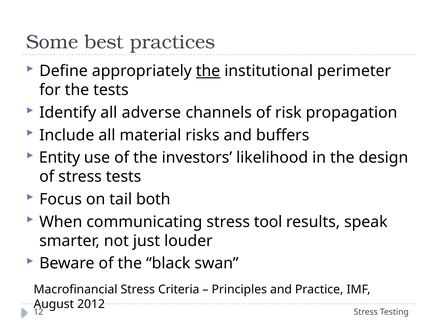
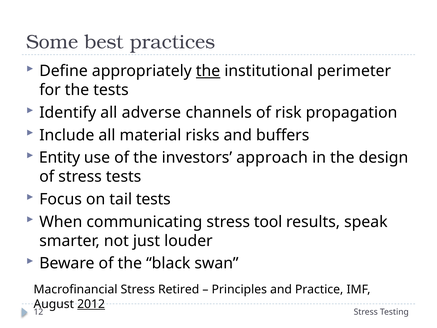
likelihood: likelihood -> approach (272, 158)
tail both: both -> tests (153, 199)
Criteria: Criteria -> Retired (179, 289)
2012 underline: none -> present (91, 304)
